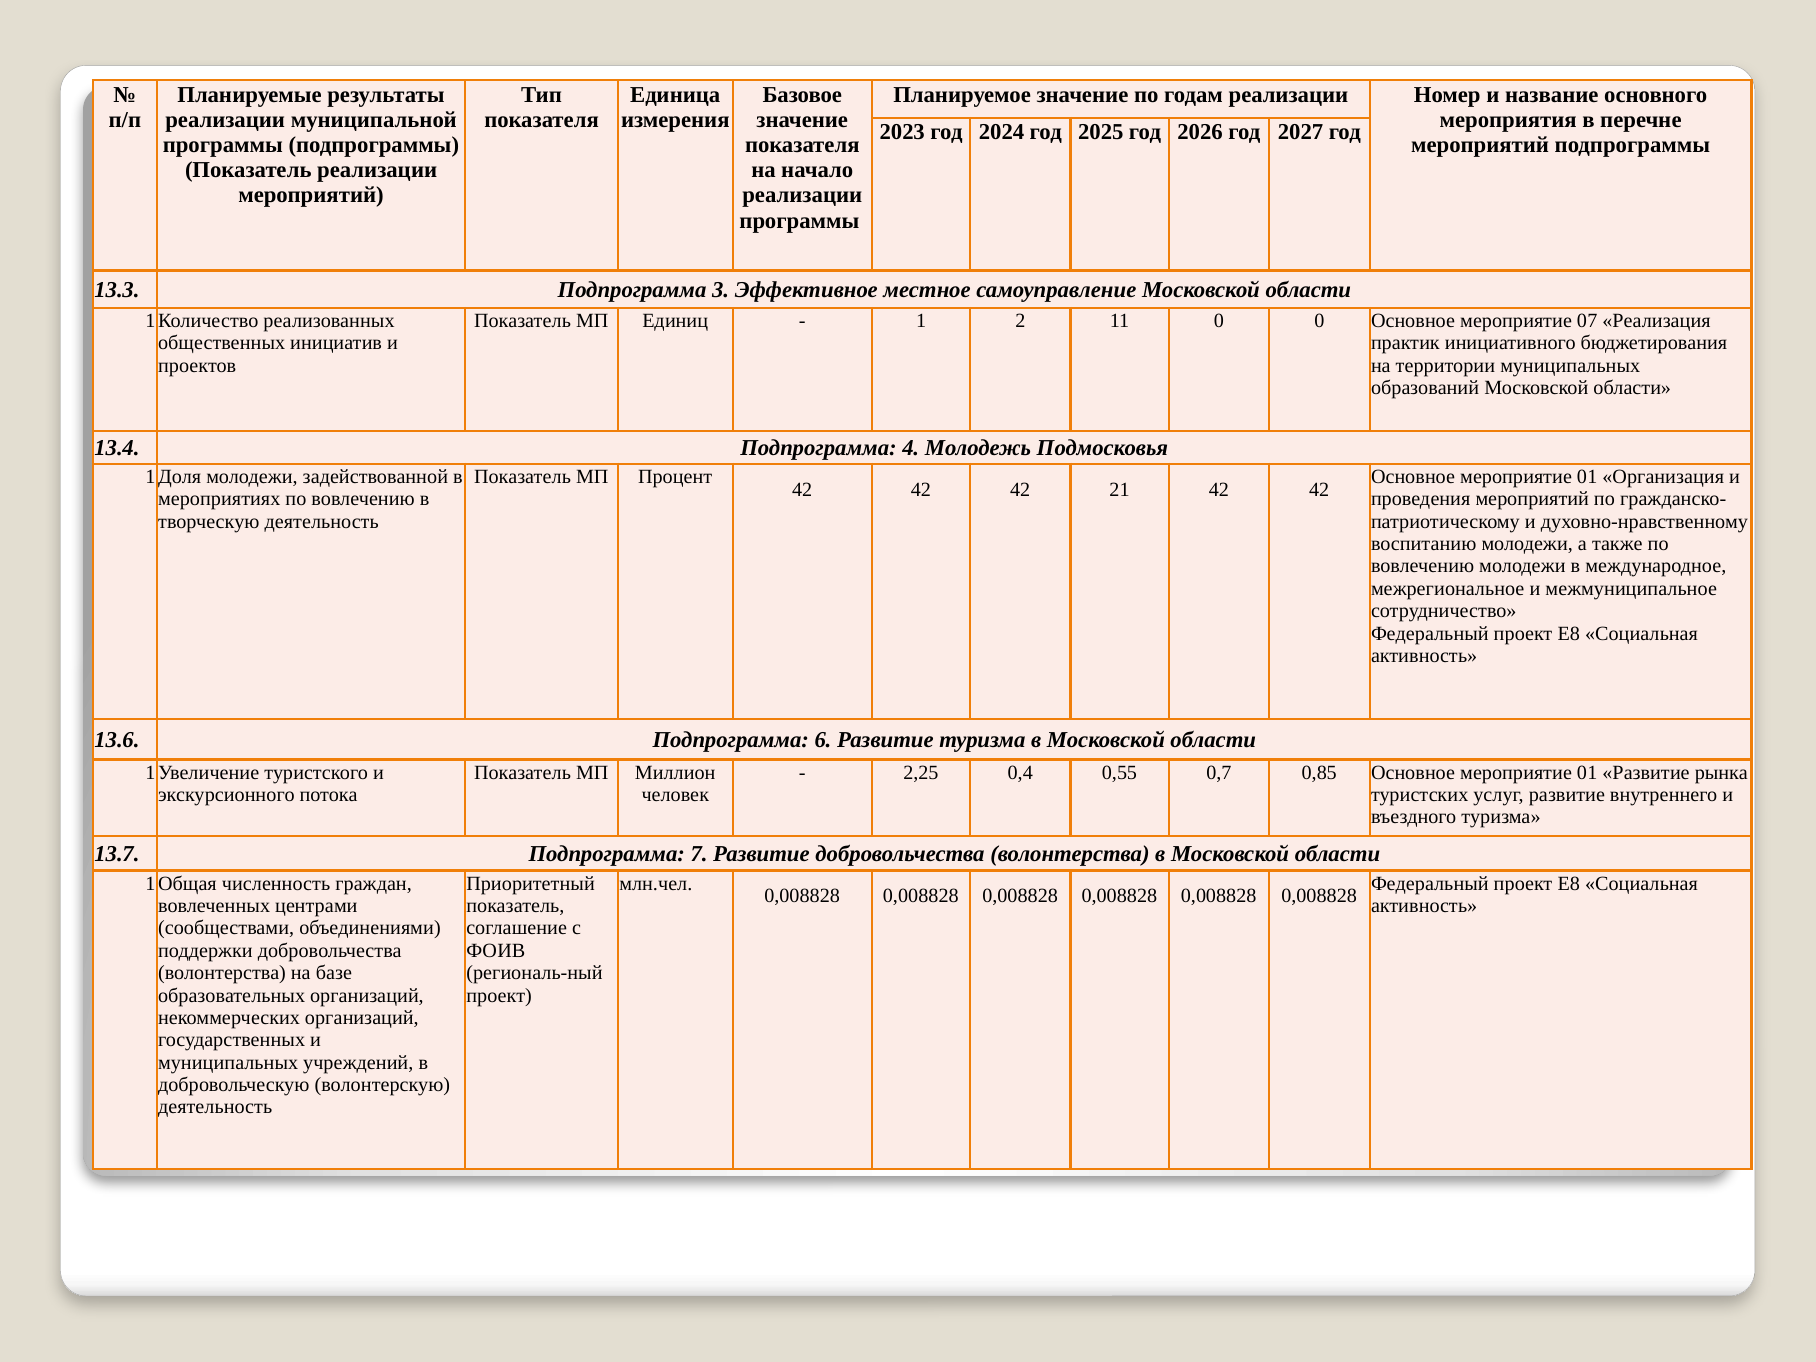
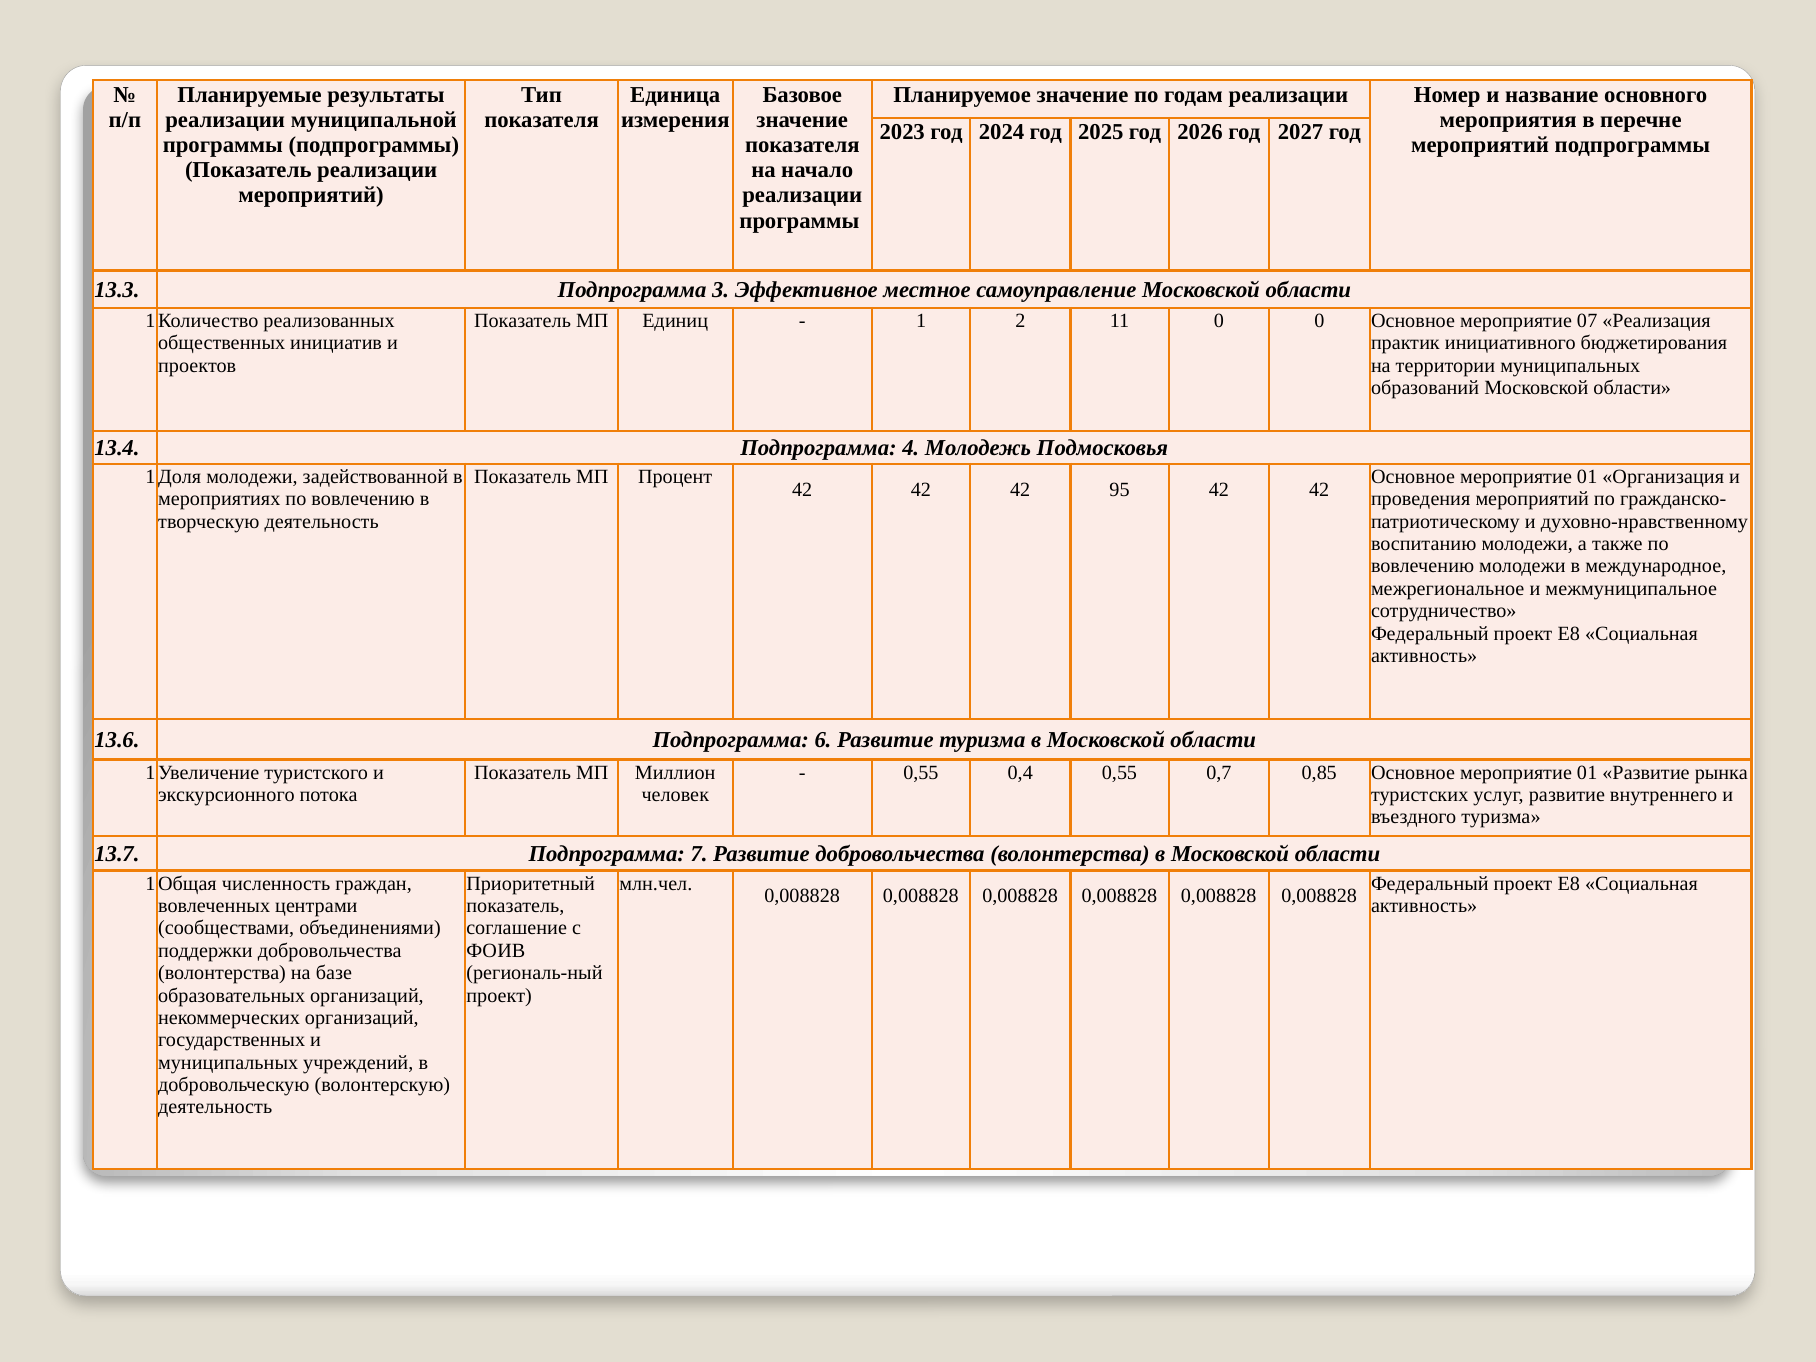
21: 21 -> 95 (1120, 490)
2,25: 2,25 -> 0,55 (921, 772)
